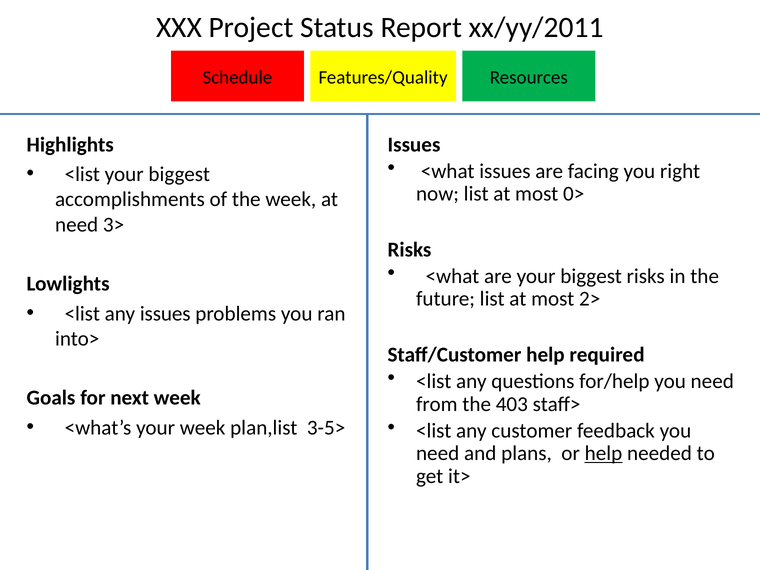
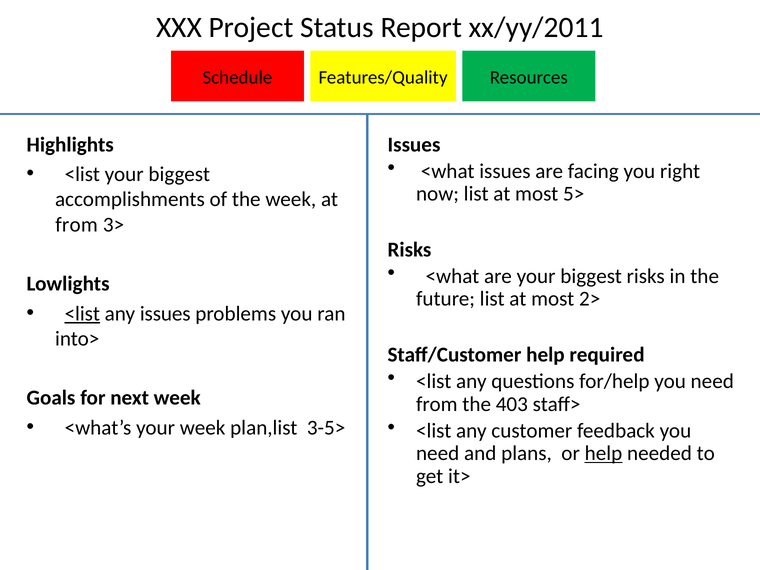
0>: 0> -> 5> (574, 194)
need: need -> from (77, 225)
<list underline: none -> present (82, 314)
